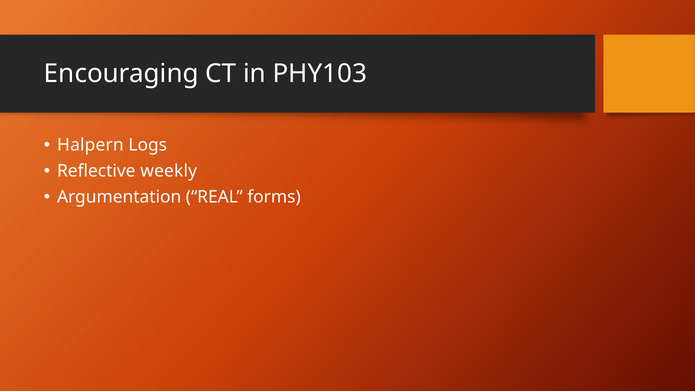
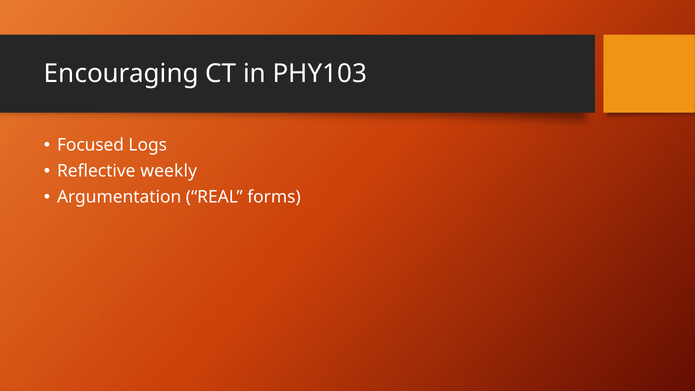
Halpern: Halpern -> Focused (91, 145)
